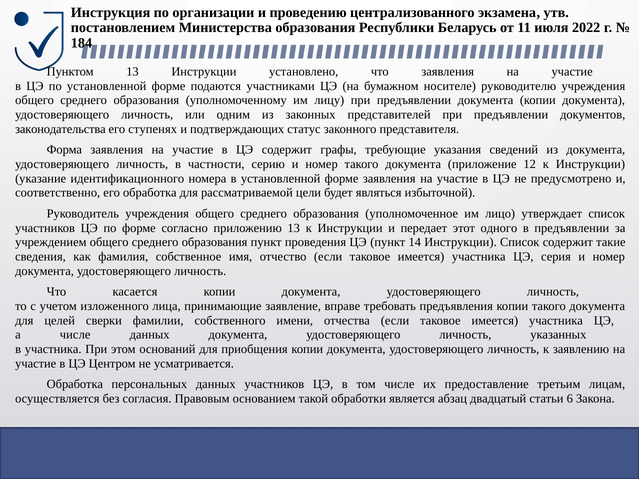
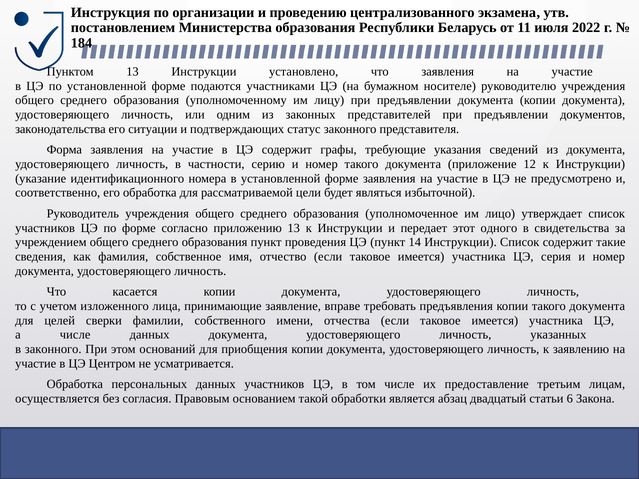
ступенях: ступенях -> ситуации (153, 129)
в предъявлении: предъявлении -> свидетельства (572, 228)
в участника: участника -> законного (53, 349)
